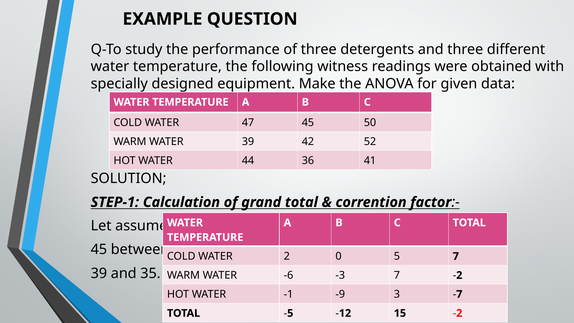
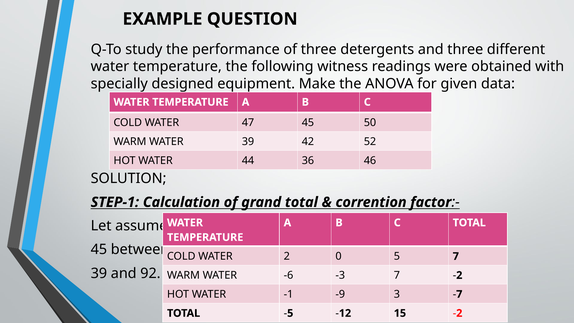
41: 41 -> 46 (370, 161)
35: 35 -> 92 (150, 273)
